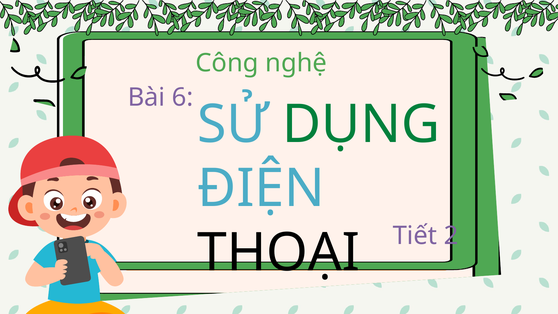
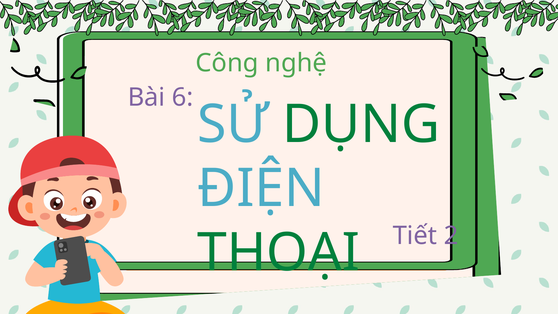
THOẠI colour: black -> green (279, 253)
